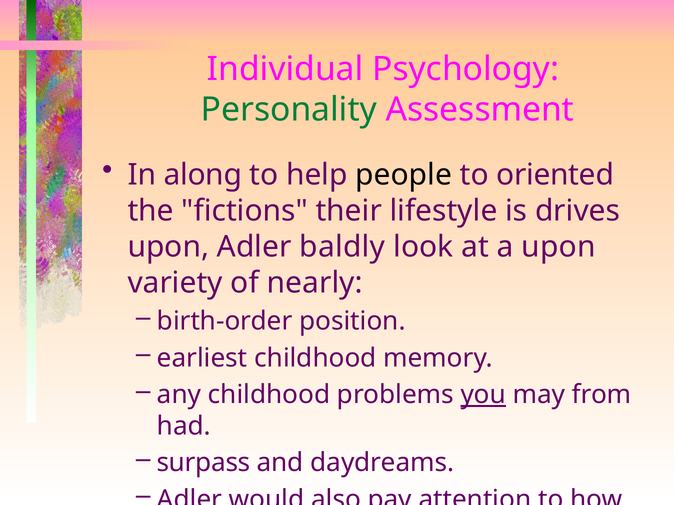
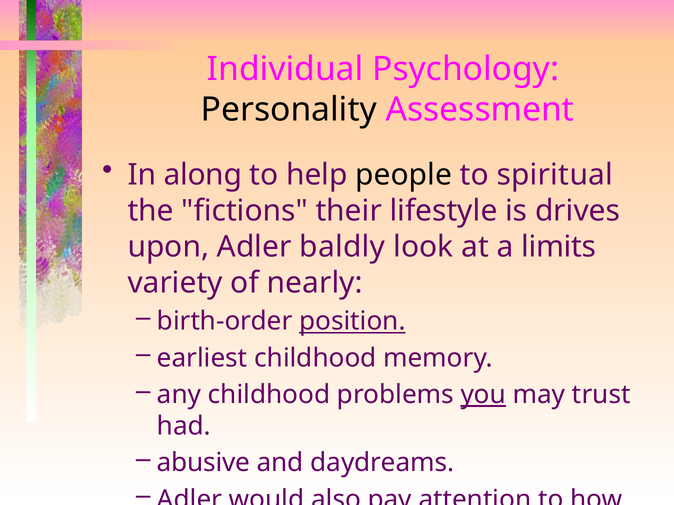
Personality colour: green -> black (289, 110)
oriented: oriented -> spiritual (555, 175)
a upon: upon -> limits (559, 247)
position underline: none -> present (352, 322)
from: from -> trust (601, 395)
surpass: surpass -> abusive (203, 463)
